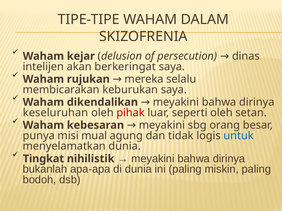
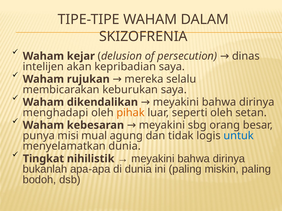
berkeringat: berkeringat -> kepribadian (125, 67)
keseluruhan: keseluruhan -> menghadapi (56, 113)
pihak colour: red -> orange (131, 113)
